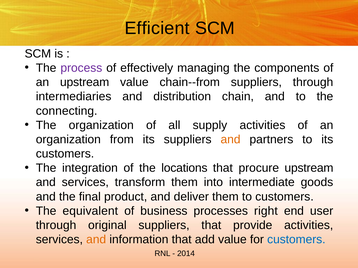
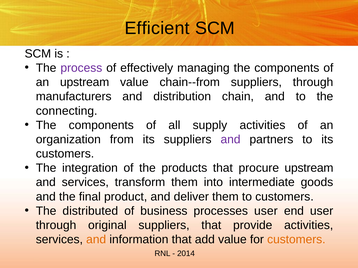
intermediaries: intermediaries -> manufacturers (74, 97)
organization: organization -> components (101, 125)
and colour: orange -> purple (231, 140)
locations: locations -> products (184, 168)
equivalent: equivalent -> distributed (90, 211)
processes right: right -> user (266, 211)
customers colour: blue -> orange (296, 240)
